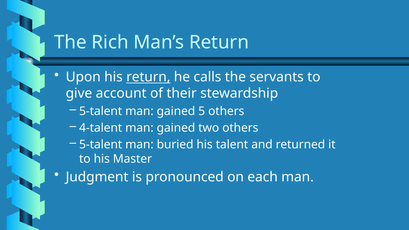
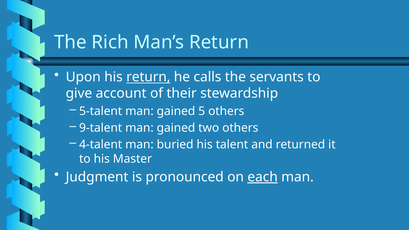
4-talent: 4-talent -> 9-talent (101, 128)
5-talent: 5-talent -> 4-talent (101, 145)
each underline: none -> present (263, 177)
